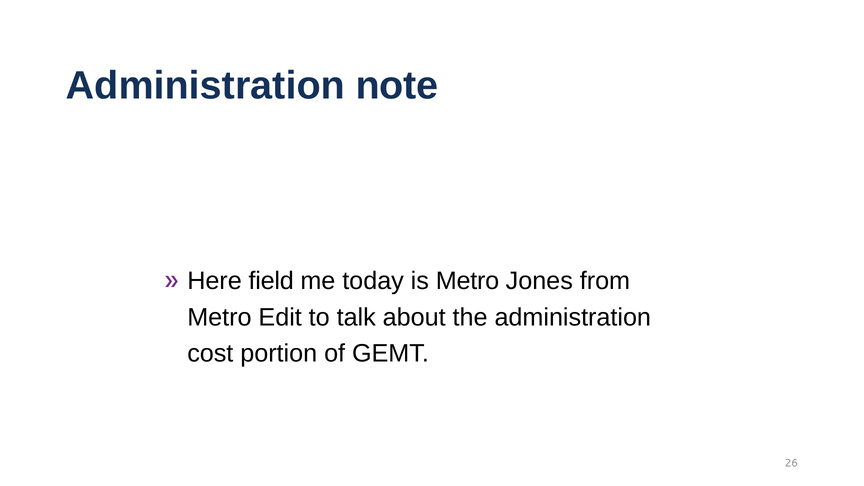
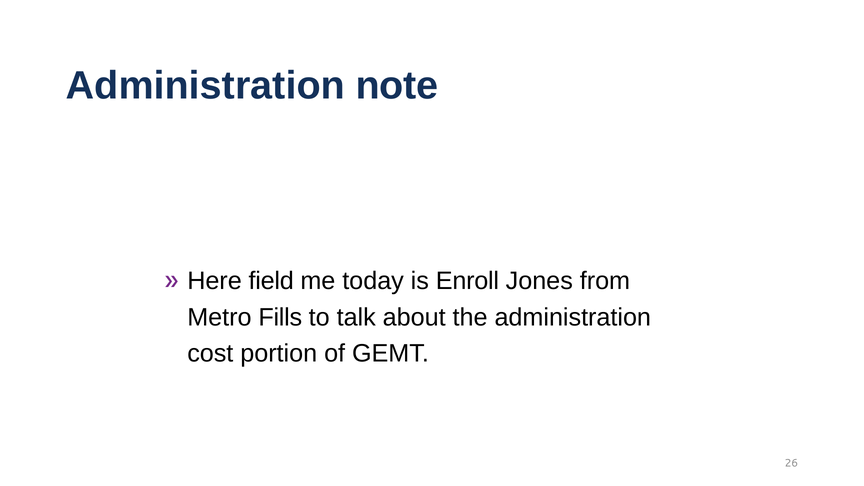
is Metro: Metro -> Enroll (467, 281)
Edit: Edit -> Fills (280, 317)
